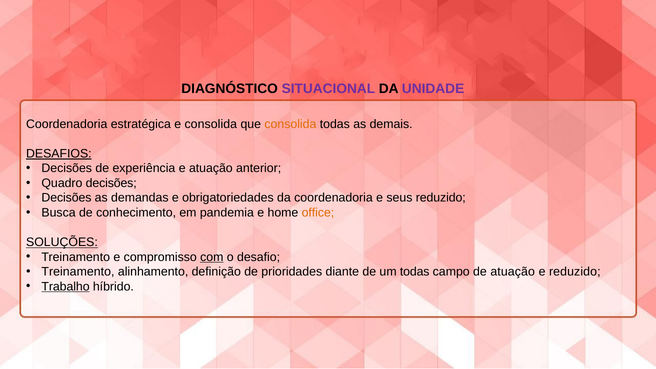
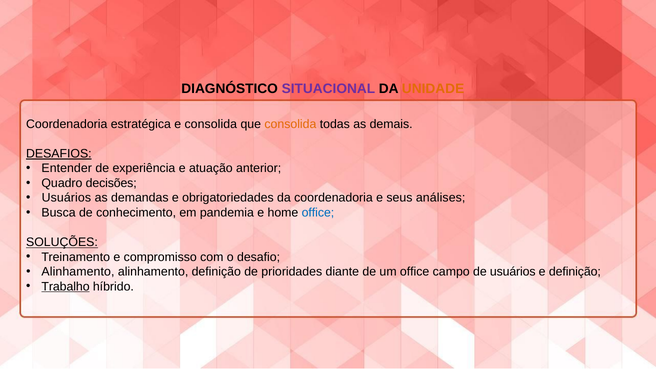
UNIDADE colour: purple -> orange (433, 89)
Decisões: Decisões -> Entender (67, 168)
Decisões: Decisões -> Usuários (66, 198)
seus reduzido: reduzido -> análises (441, 198)
office colour: orange -> blue (318, 213)
com underline: present -> none (212, 257)
Treinamento: Treinamento -> Alinhamento (78, 272)
um todas: todas -> office (415, 272)
de atuação: atuação -> usuários (513, 272)
e reduzido: reduzido -> definição (575, 272)
